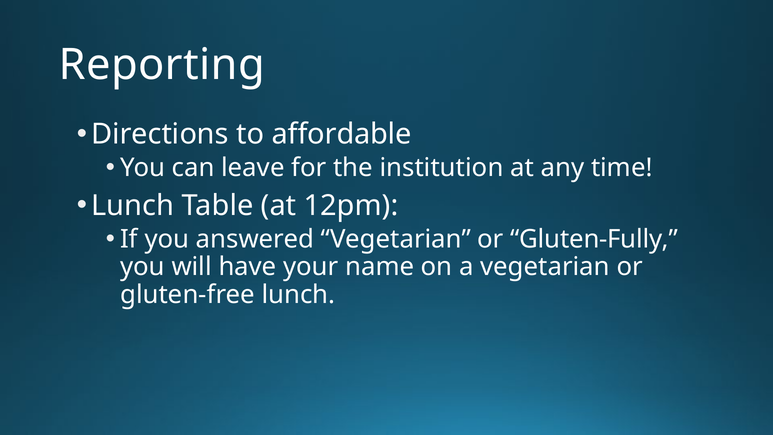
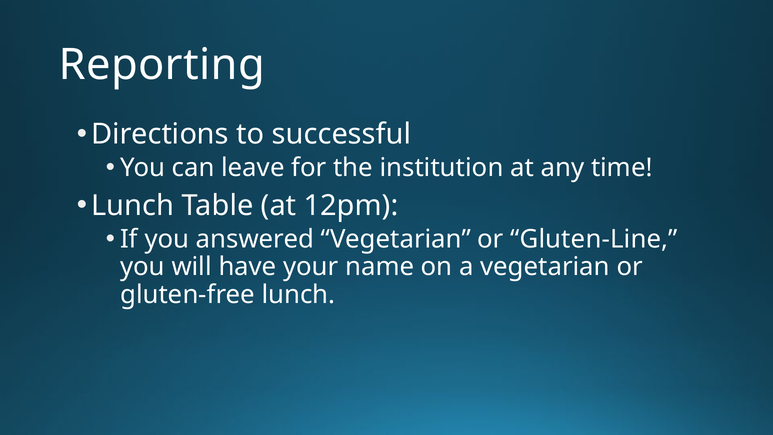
affordable: affordable -> successful (342, 134)
Gluten-Fully: Gluten-Fully -> Gluten-Line (594, 239)
